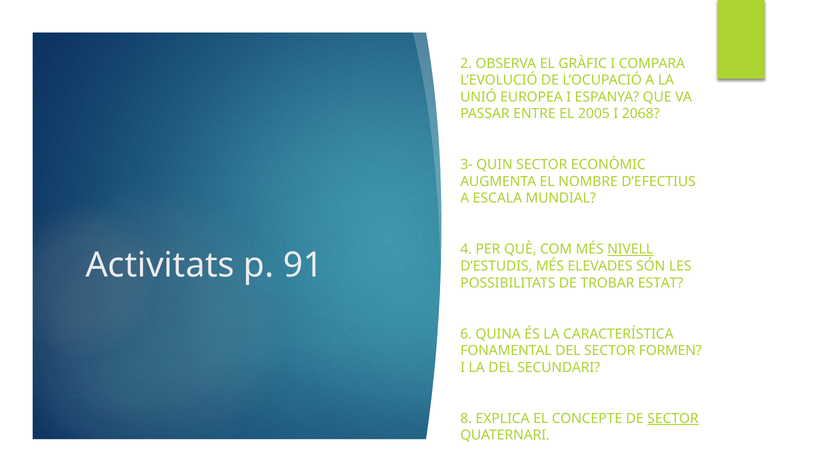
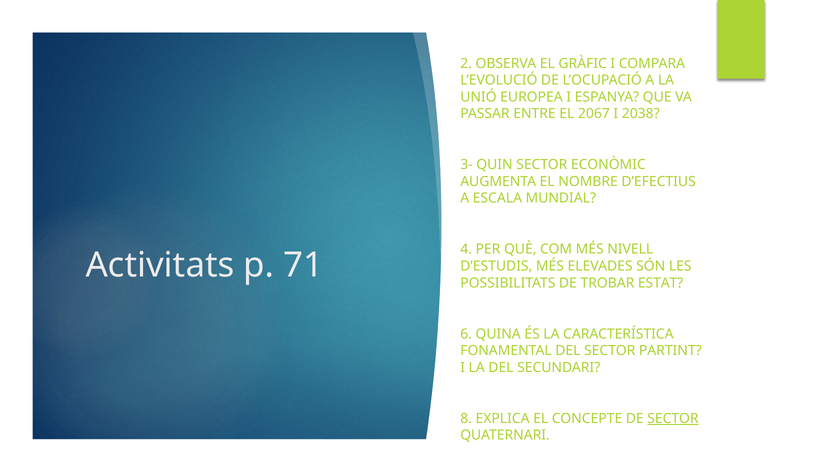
2005: 2005 -> 2067 (594, 114)
2068: 2068 -> 2038 (641, 114)
NIVELL underline: present -> none (630, 249)
91: 91 -> 71 (303, 265)
FORMEN: FORMEN -> PARTINT (670, 350)
